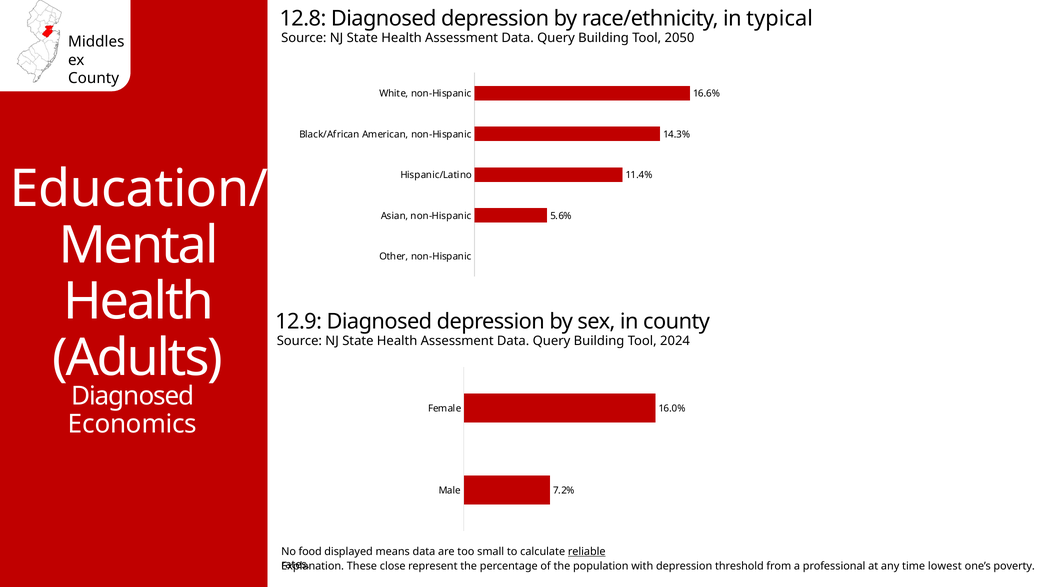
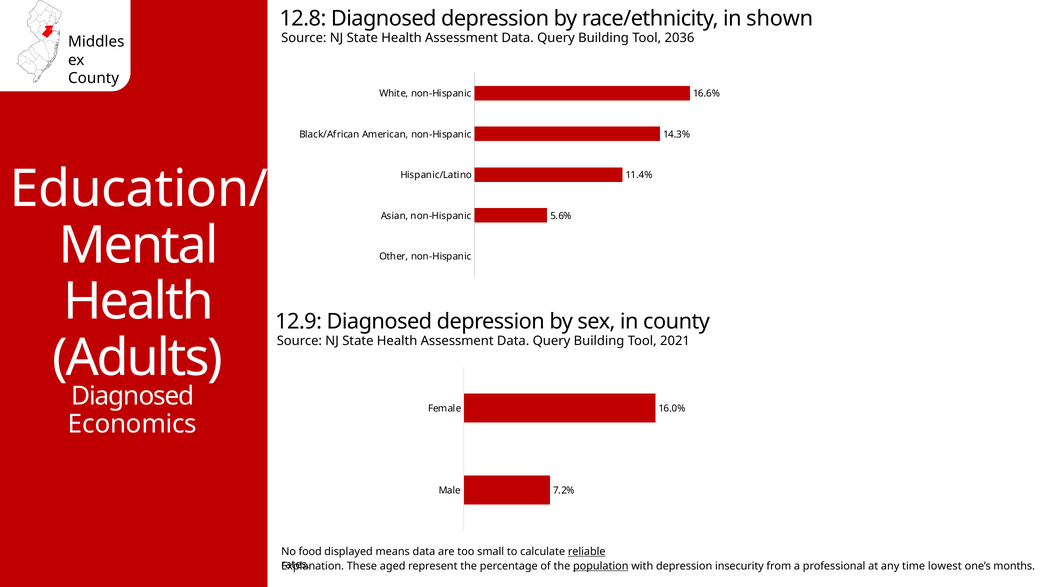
typical: typical -> shown (780, 18)
2050: 2050 -> 2036 (679, 38)
2024: 2024 -> 2021 (675, 341)
close: close -> aged (393, 566)
population underline: none -> present (601, 566)
threshold: threshold -> insecurity (739, 566)
poverty: poverty -> months (1014, 566)
